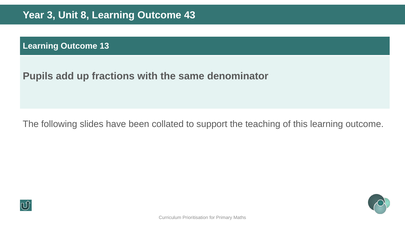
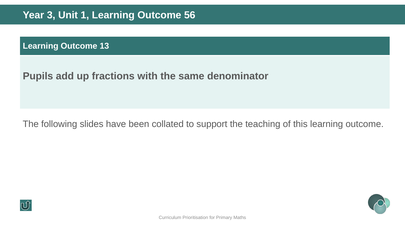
8: 8 -> 1 (85, 15)
43: 43 -> 56 (190, 15)
